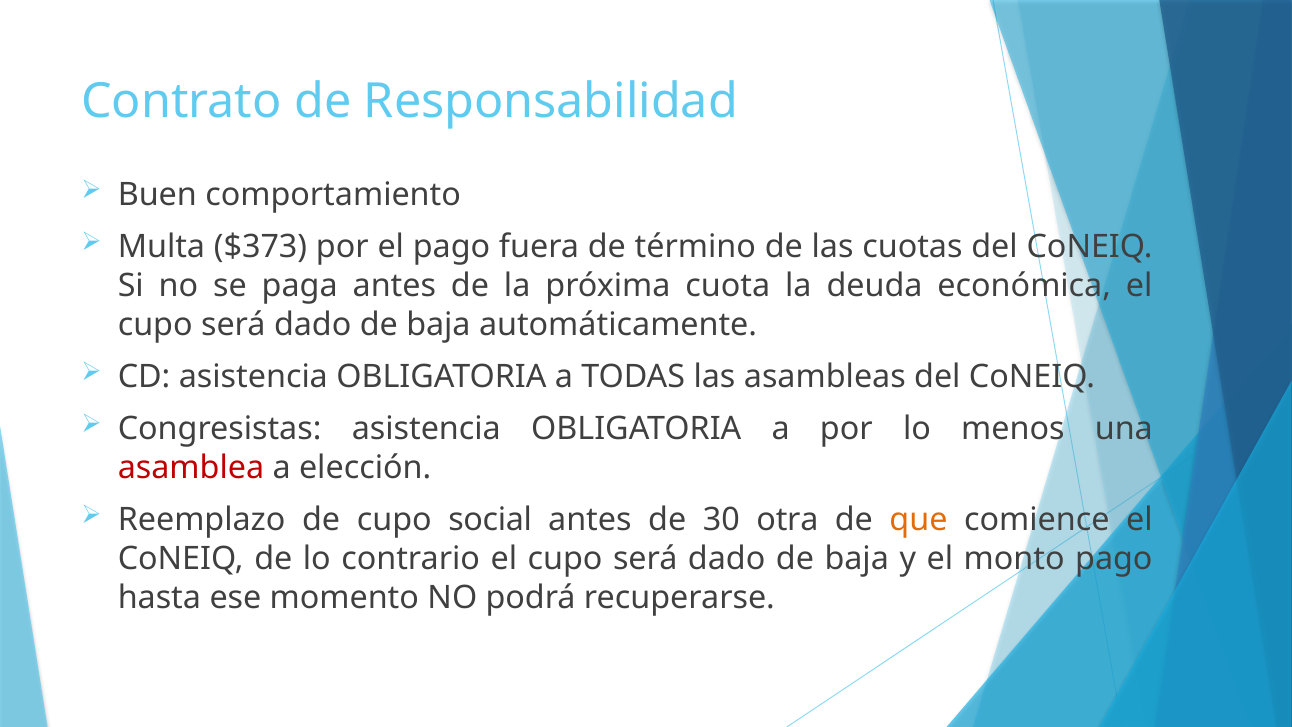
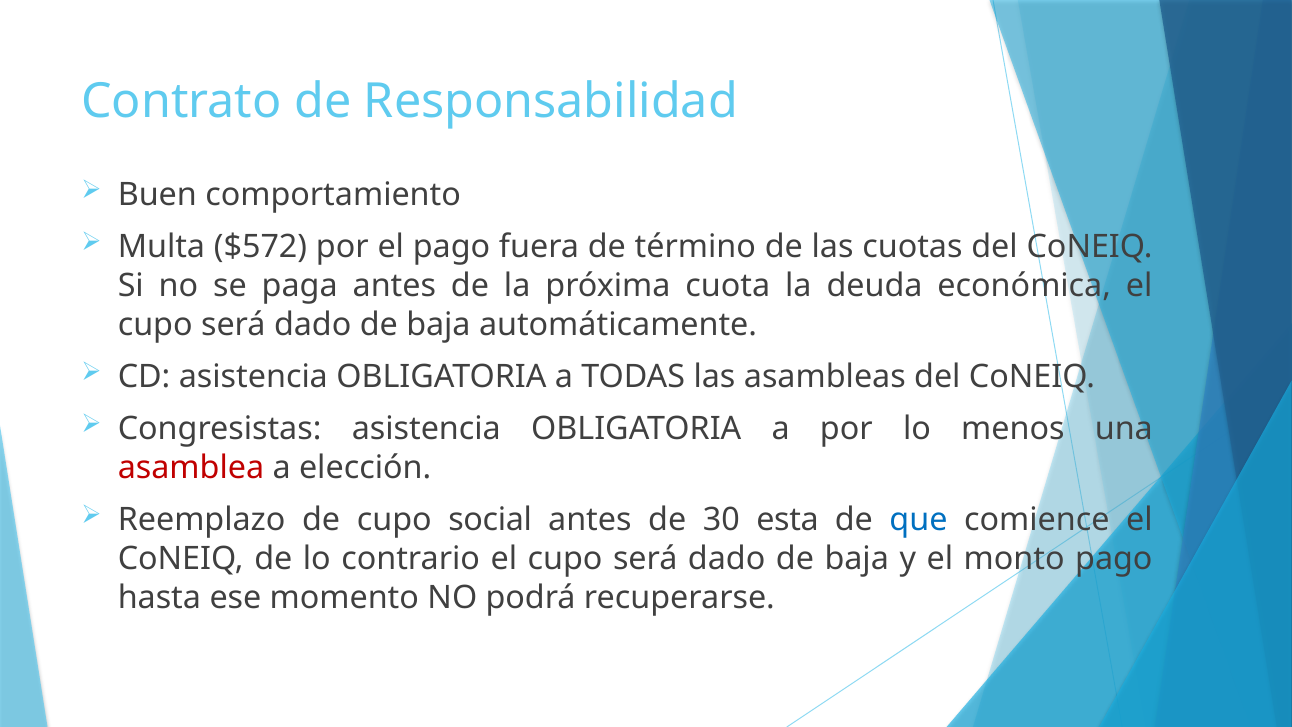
$373: $373 -> $572 (261, 247)
otra: otra -> esta (788, 520)
que colour: orange -> blue (918, 520)
